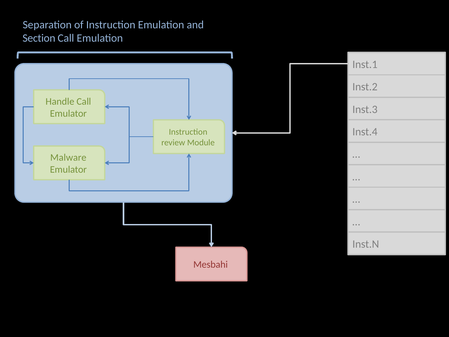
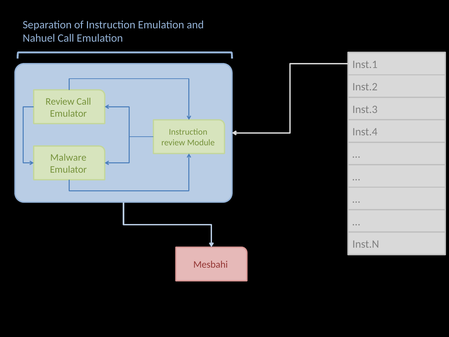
Section: Section -> Nahuel (39, 38)
Handle: Handle -> Review (60, 101)
